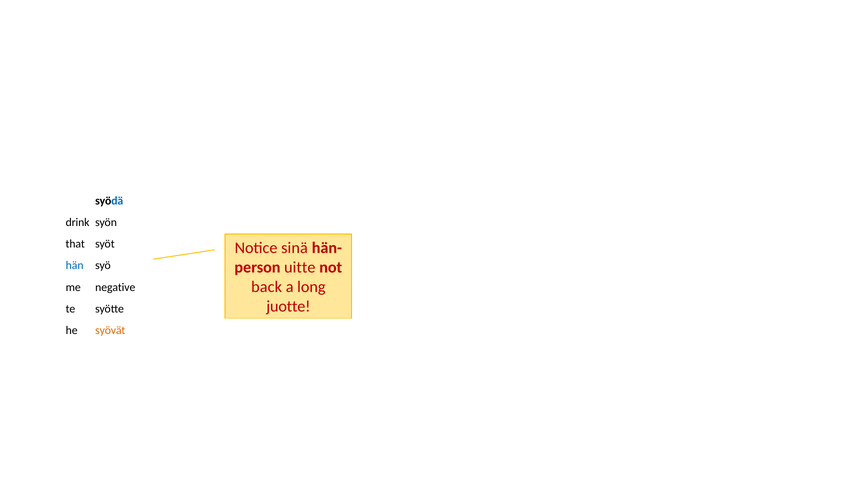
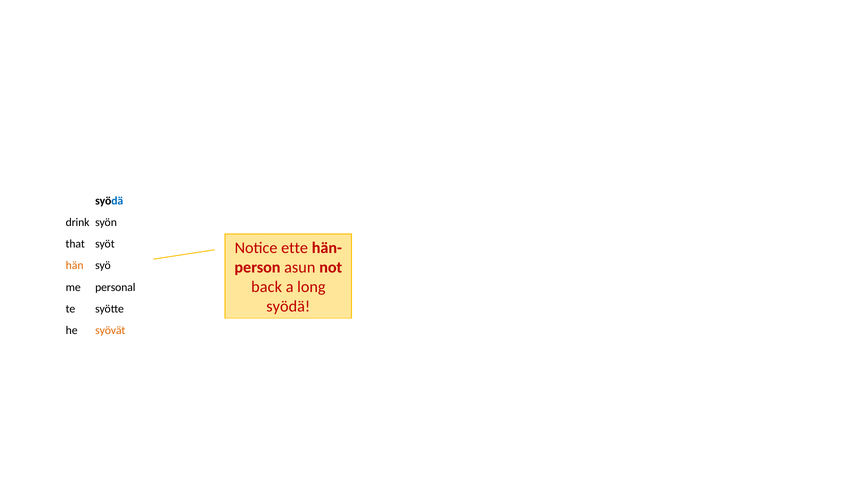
sinä: sinä -> ette (295, 248)
hän colour: blue -> orange (75, 265)
uitte: uitte -> asun (300, 267)
negative: negative -> personal (115, 287)
juotte: juotte -> syödä (288, 306)
